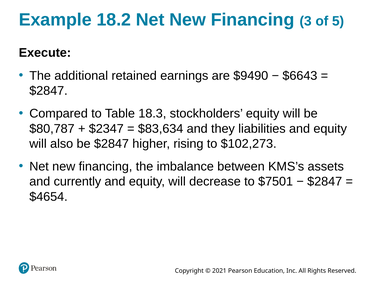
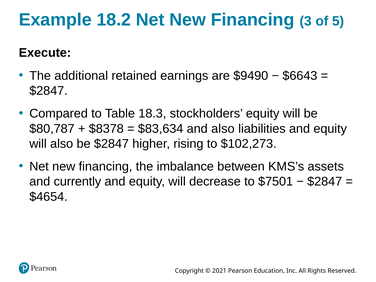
$2347: $2347 -> $8378 (106, 129)
and they: they -> also (223, 129)
